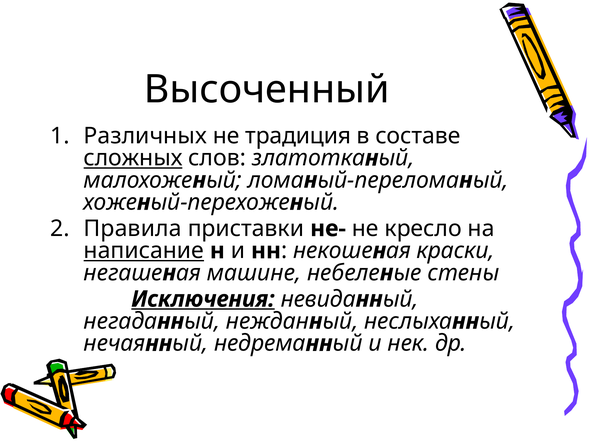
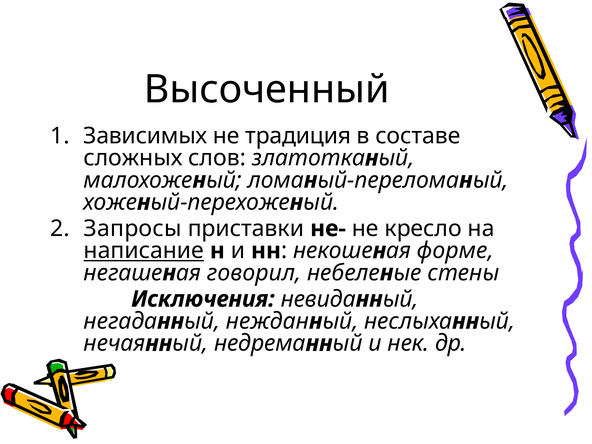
Различных: Различных -> Зависимых (145, 136)
сложных underline: present -> none (133, 158)
Правила: Правила -> Запросы (133, 229)
краски: краски -> форме (455, 251)
машине: машине -> говорил (254, 273)
Исключения underline: present -> none (203, 299)
